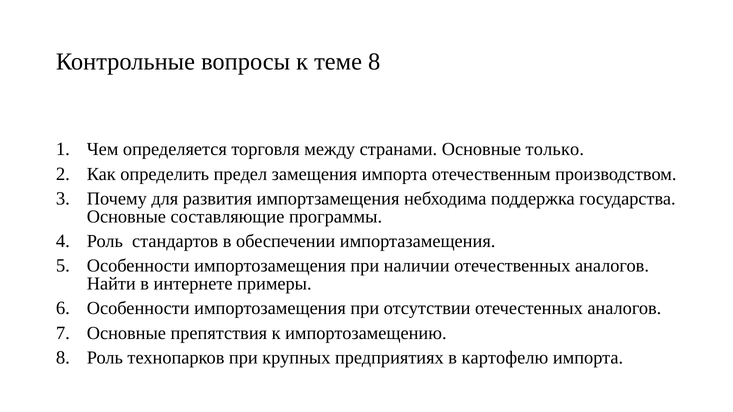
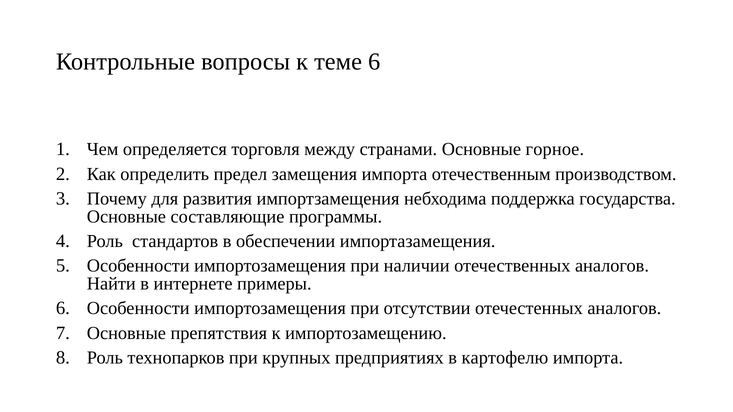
теме 8: 8 -> 6 (374, 62)
только: только -> горное (555, 150)
